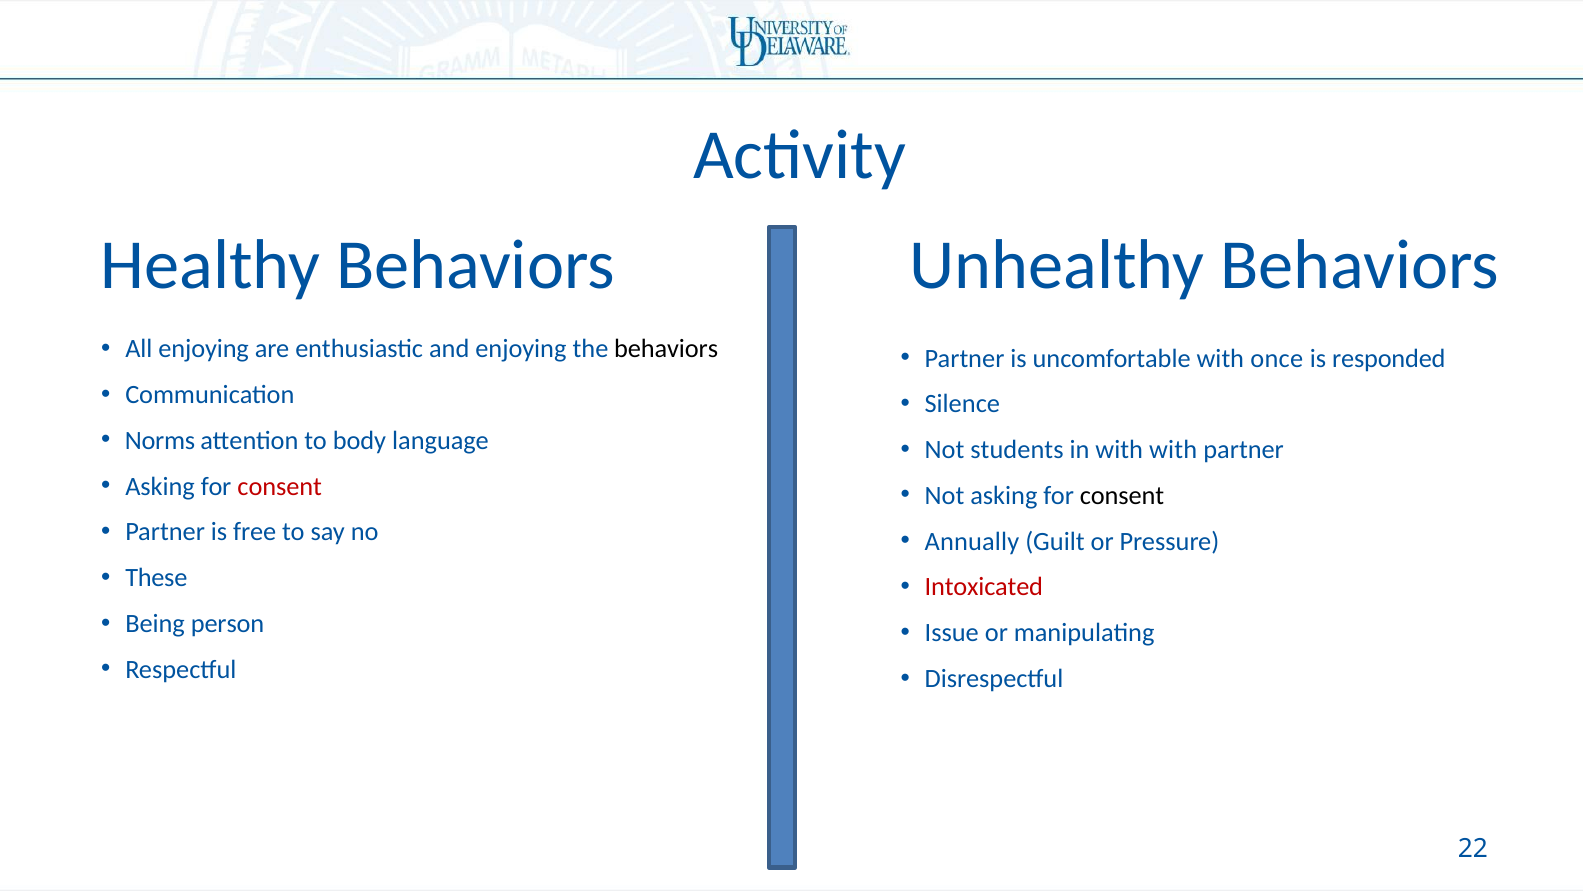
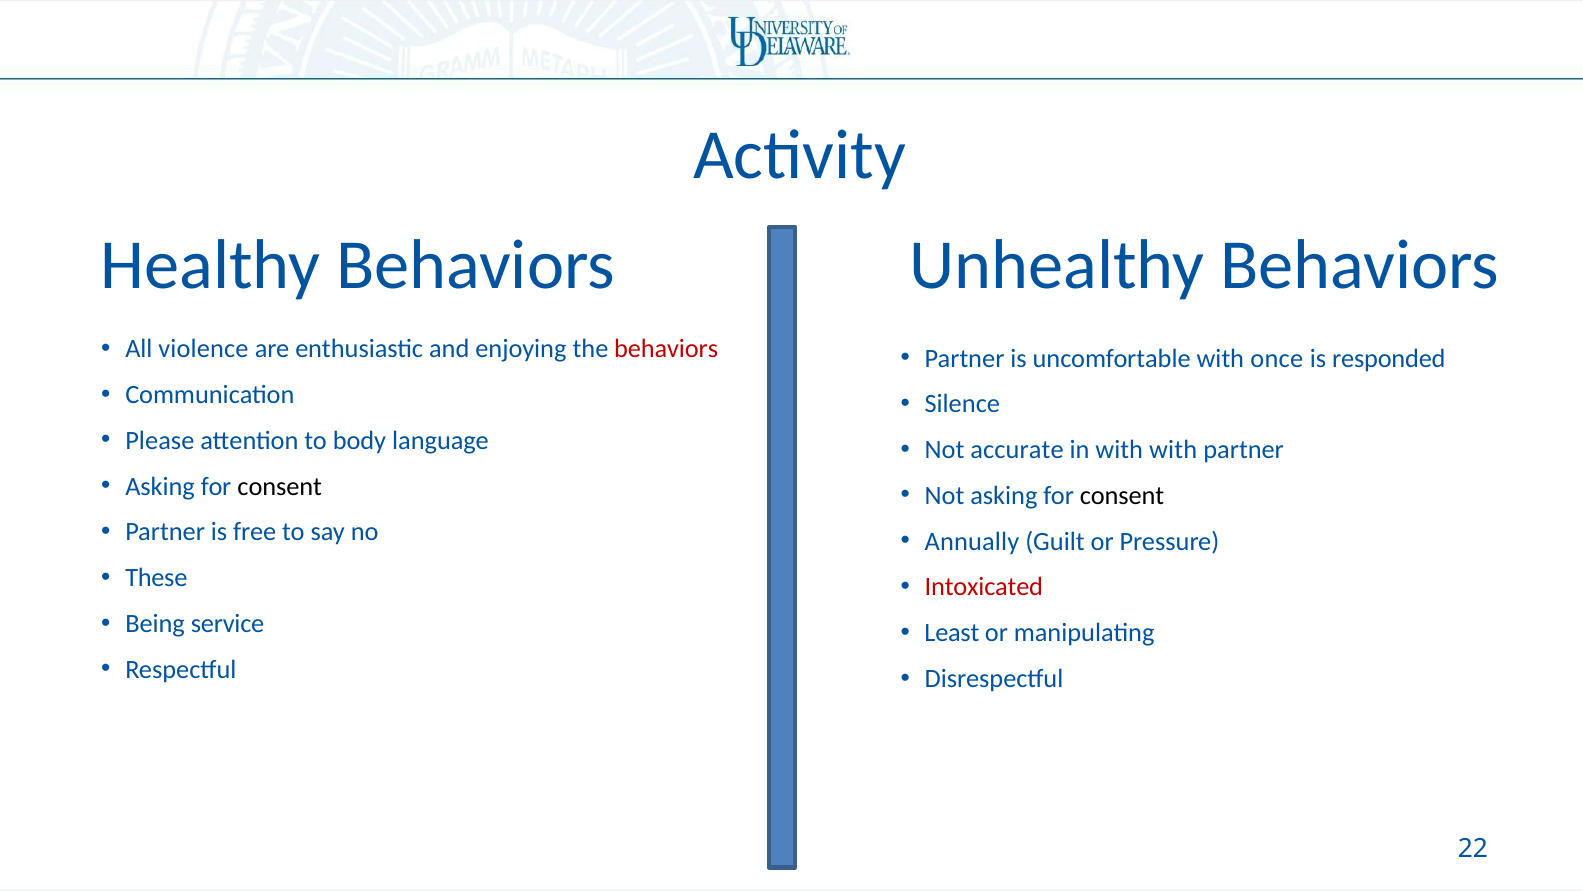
All enjoying: enjoying -> violence (203, 349)
behaviors colour: black -> red (666, 349)
Norms: Norms -> Please (160, 440)
students: students -> accurate (1017, 450)
consent colour: red -> black (280, 486)
person: person -> service (228, 623)
Issue: Issue -> Least (952, 633)
